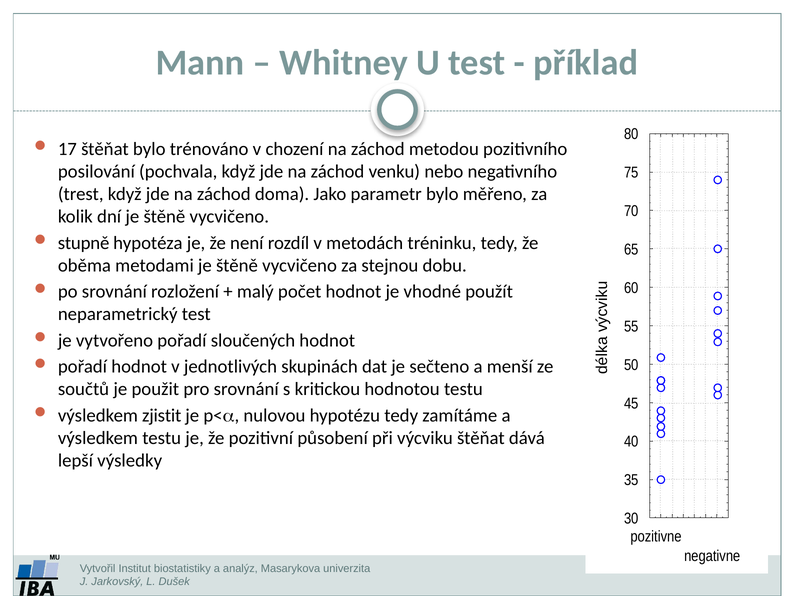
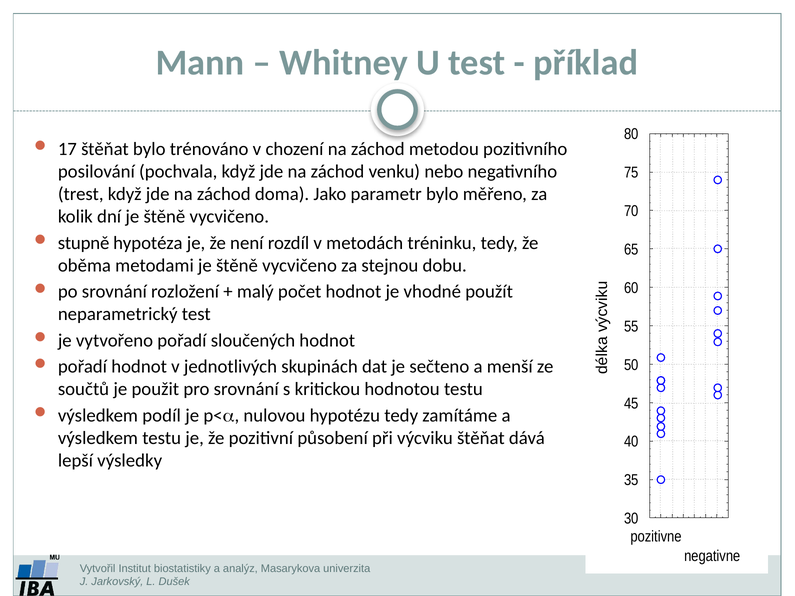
zjistit: zjistit -> podíl (162, 416)
